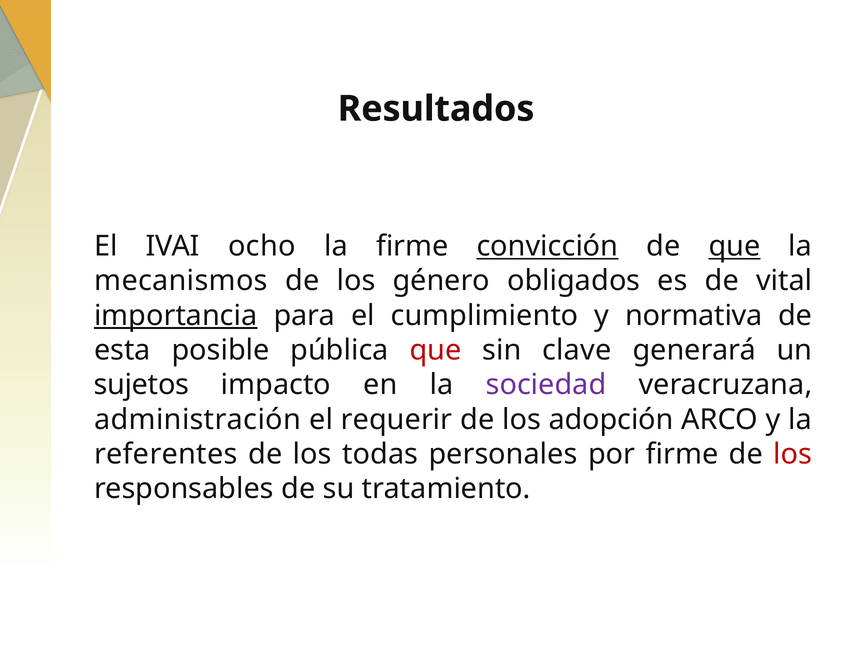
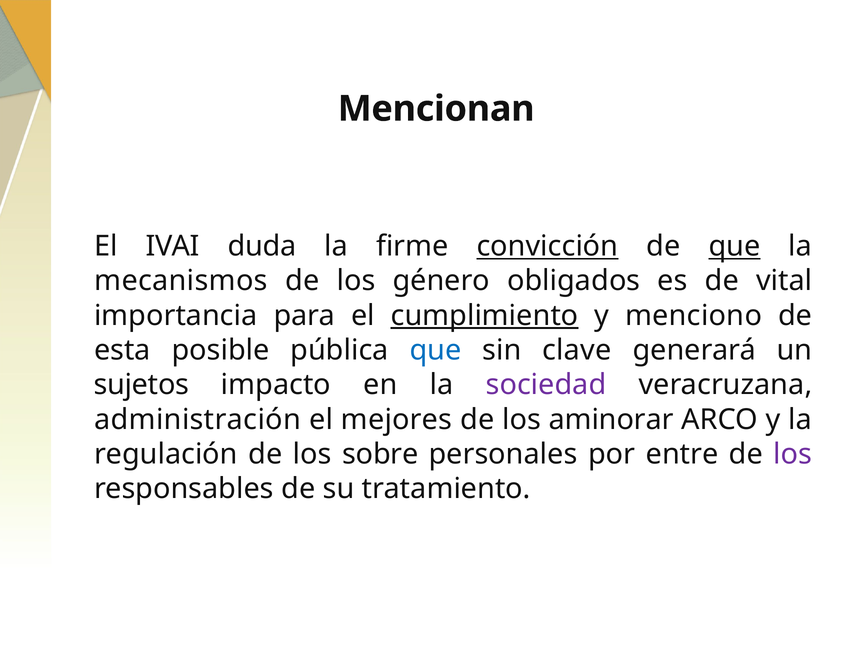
Resultados: Resultados -> Mencionan (436, 109)
ocho: ocho -> duda (262, 246)
importancia underline: present -> none (176, 315)
cumplimiento underline: none -> present (485, 315)
normativa: normativa -> menciono (694, 315)
que colour: red -> blue (435, 350)
requerir: requerir -> mejores (397, 419)
adopción: adopción -> aminorar (611, 419)
referentes: referentes -> regulación (166, 454)
todas: todas -> sobre (380, 454)
por firme: firme -> entre (682, 454)
los colour: red -> purple (793, 454)
